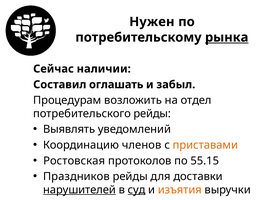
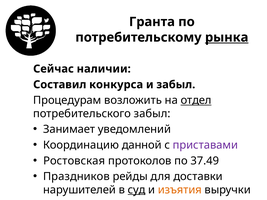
Нужен: Нужен -> Гранта (152, 22)
оглашать: оглашать -> конкурса (116, 85)
отдел underline: none -> present (196, 100)
потребительского рейды: рейды -> забыл (152, 114)
Выявлять: Выявлять -> Занимает (69, 129)
членов: членов -> данной (142, 145)
приставами colour: orange -> purple (205, 145)
55.15: 55.15 -> 37.49 (205, 161)
нарушителей underline: present -> none (80, 190)
